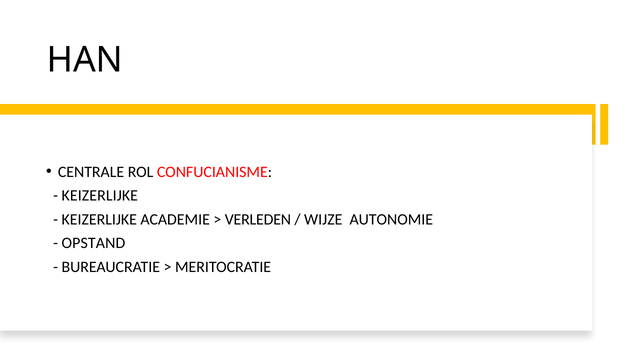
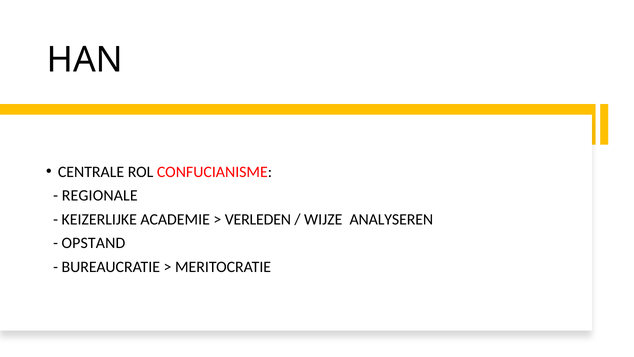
KEIZERLIJKE: KEIZERLIJKE -> REGIONALE (100, 195)
AUTONOMIE: AUTONOMIE -> ANALYSEREN (391, 219)
